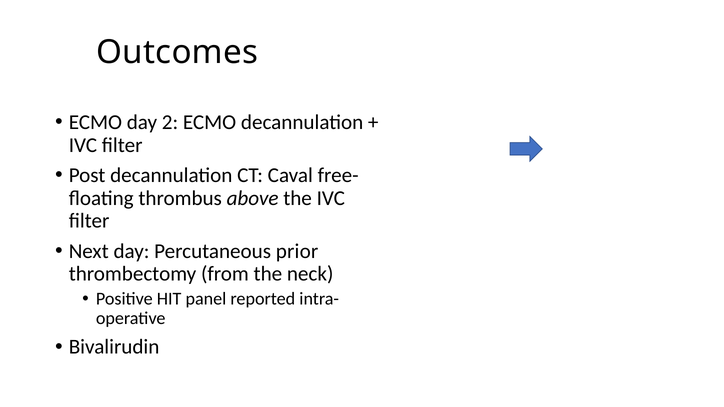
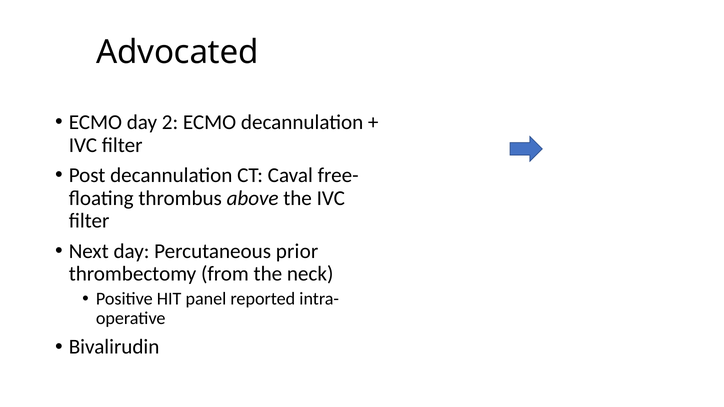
Outcomes: Outcomes -> Advocated (177, 52)
